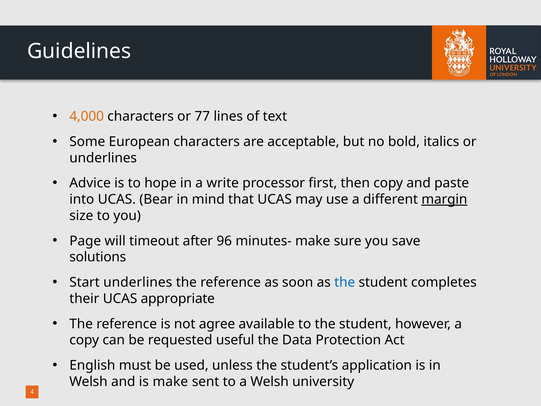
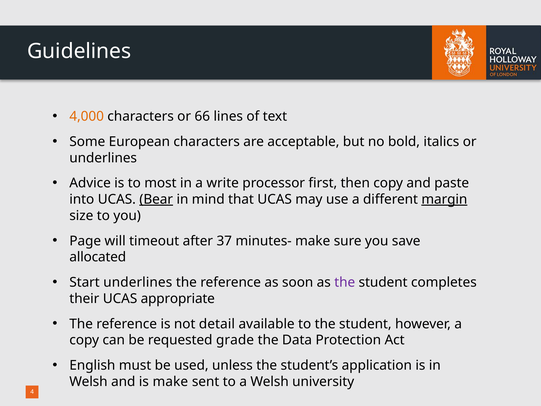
77: 77 -> 66 (202, 116)
hope: hope -> most (160, 183)
Bear underline: none -> present (156, 199)
96: 96 -> 37 (224, 241)
solutions: solutions -> allocated (98, 257)
the colour: blue -> purple (345, 282)
agree: agree -> detail (217, 324)
useful: useful -> grade (235, 340)
